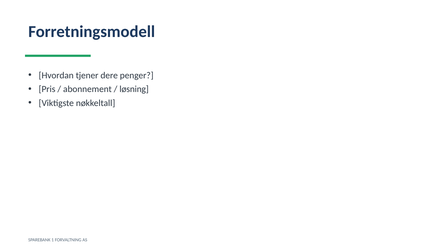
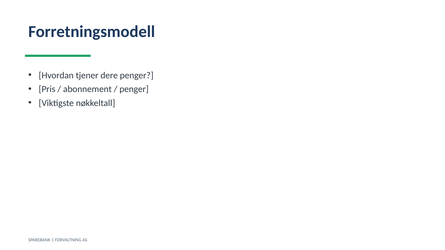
løsning: løsning -> penger (134, 89)
